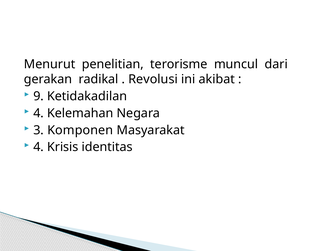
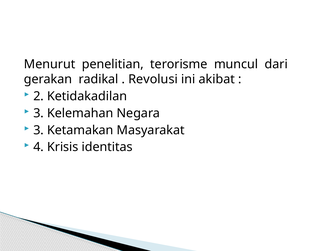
9: 9 -> 2 (39, 96)
4: 4 -> 3 (39, 113)
Komponen: Komponen -> Ketamakan (80, 130)
